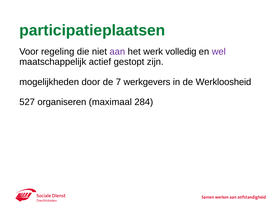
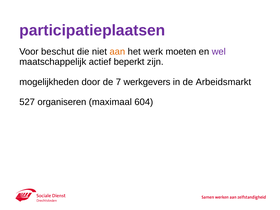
participatieplaatsen colour: green -> purple (92, 30)
regeling: regeling -> beschut (58, 52)
aan colour: purple -> orange (117, 52)
volledig: volledig -> moeten (181, 52)
gestopt: gestopt -> beperkt (129, 62)
Werkloosheid: Werkloosheid -> Arbeidsmarkt (223, 82)
284: 284 -> 604 (144, 102)
